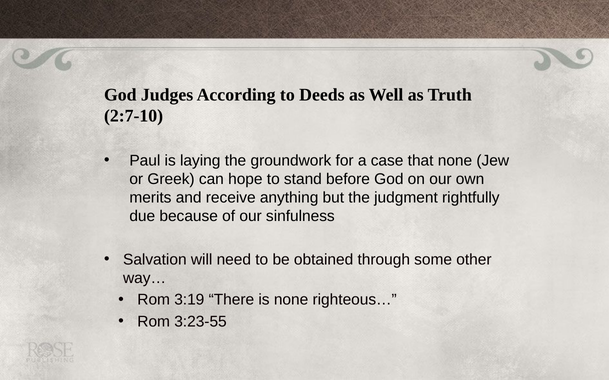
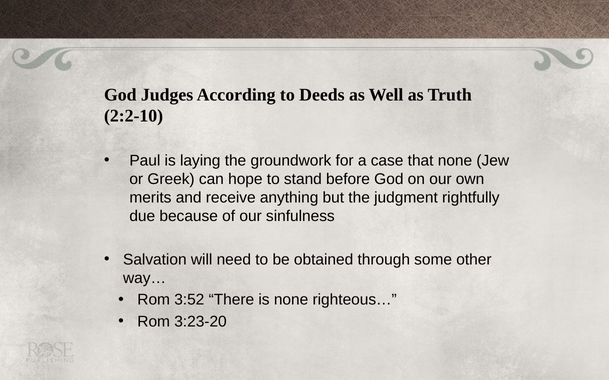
2:7-10: 2:7-10 -> 2:2-10 (134, 116)
3:19: 3:19 -> 3:52 (189, 300)
3:23-55: 3:23-55 -> 3:23-20 (201, 322)
